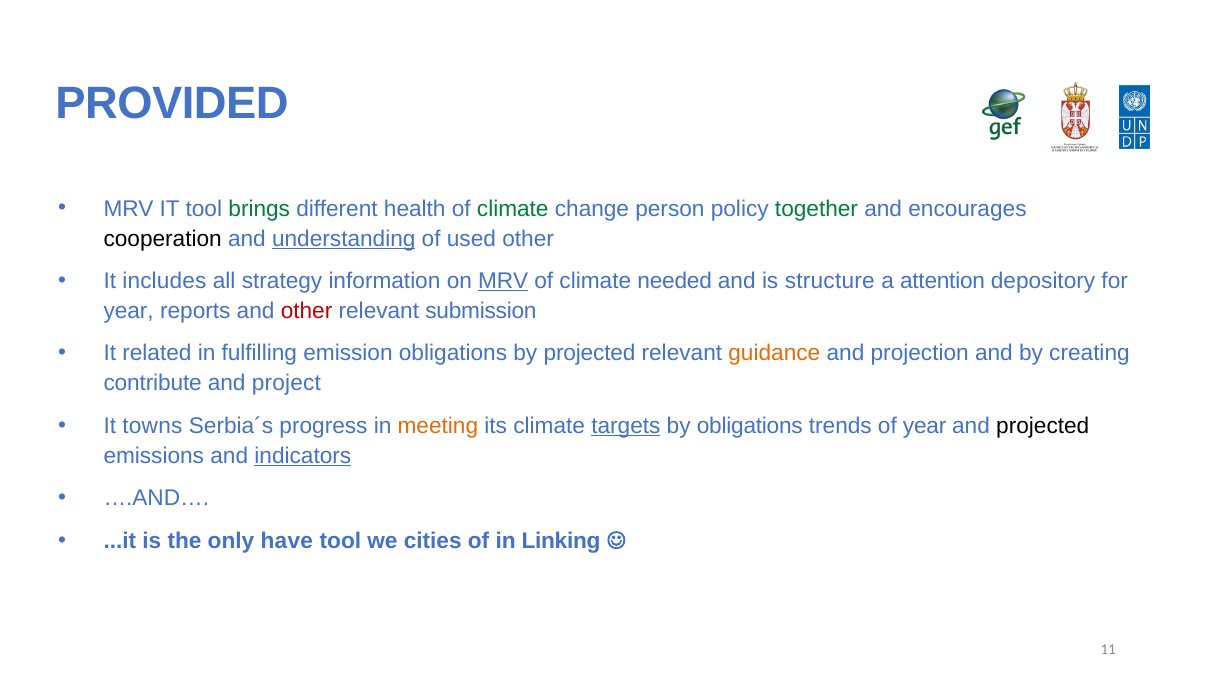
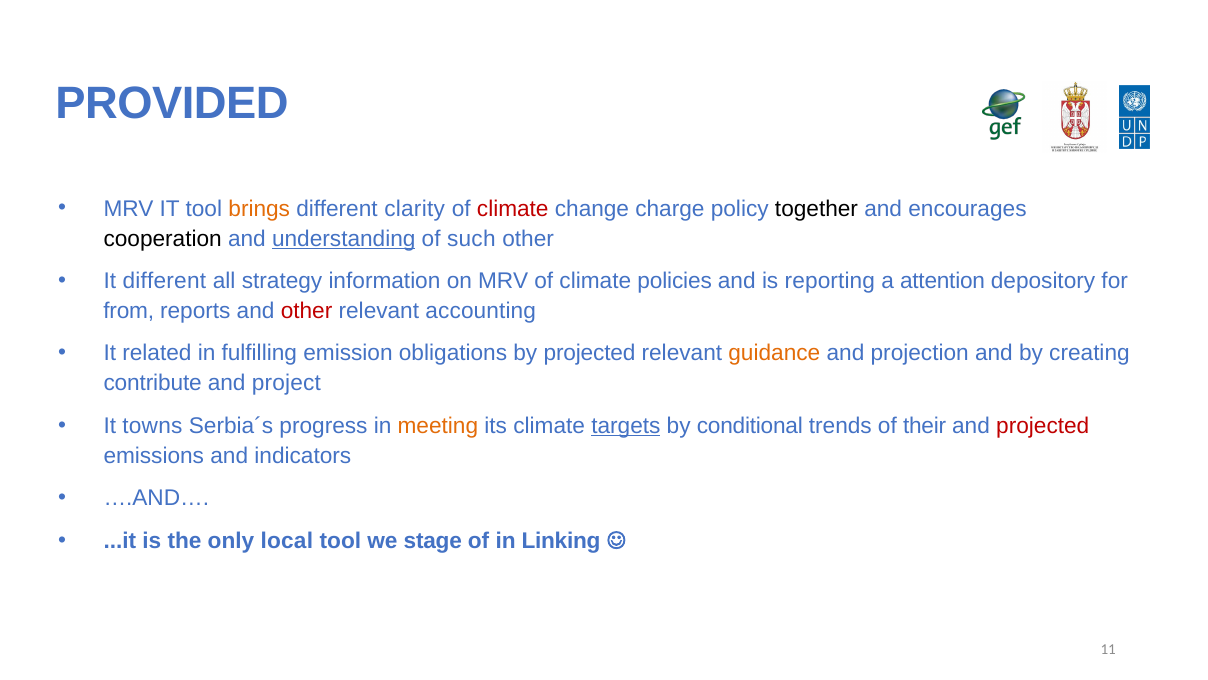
brings colour: green -> orange (259, 208)
health: health -> clarity (415, 208)
climate colour: green -> red (513, 208)
person: person -> charge (670, 208)
together colour: green -> black (816, 208)
used: used -> such (471, 238)
It includes: includes -> different (164, 281)
MRV underline: present -> none (503, 281)
needed: needed -> policies (675, 281)
structure: structure -> reporting (830, 281)
year: year -> from (129, 311)
submission: submission -> accounting (481, 311)
by obligations: obligations -> conditional (750, 426)
of year: year -> their (925, 426)
projected colour: black -> red (1043, 426)
indicators underline: present -> none (303, 455)
have: have -> local (287, 540)
cities: cities -> stage (433, 540)
